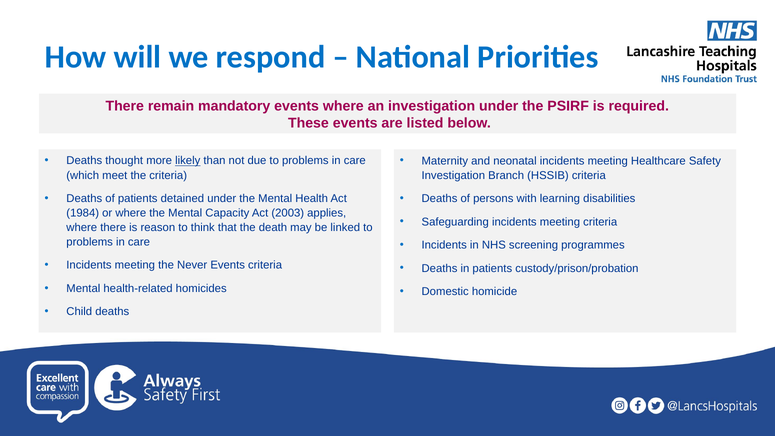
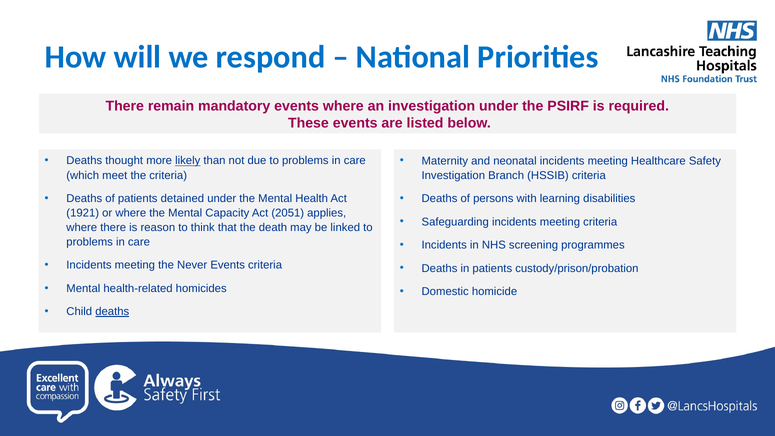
1984: 1984 -> 1921 (83, 213)
2003: 2003 -> 2051 (288, 213)
deaths underline: none -> present (112, 312)
